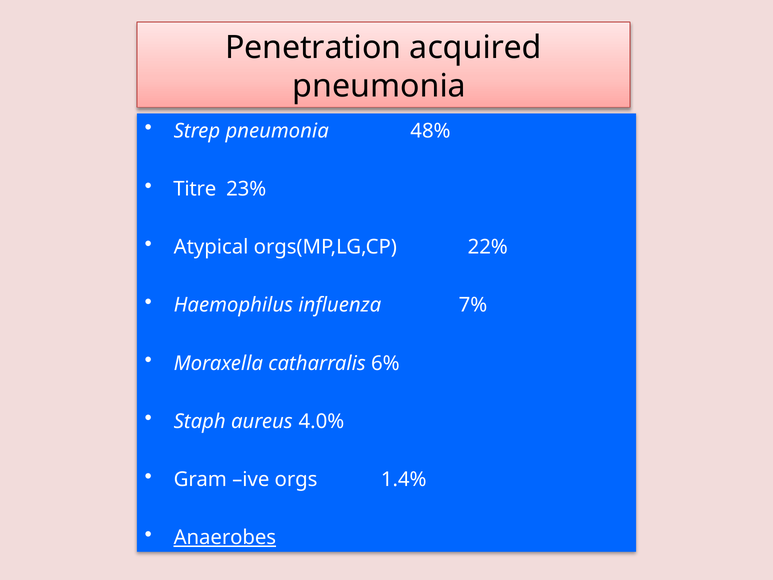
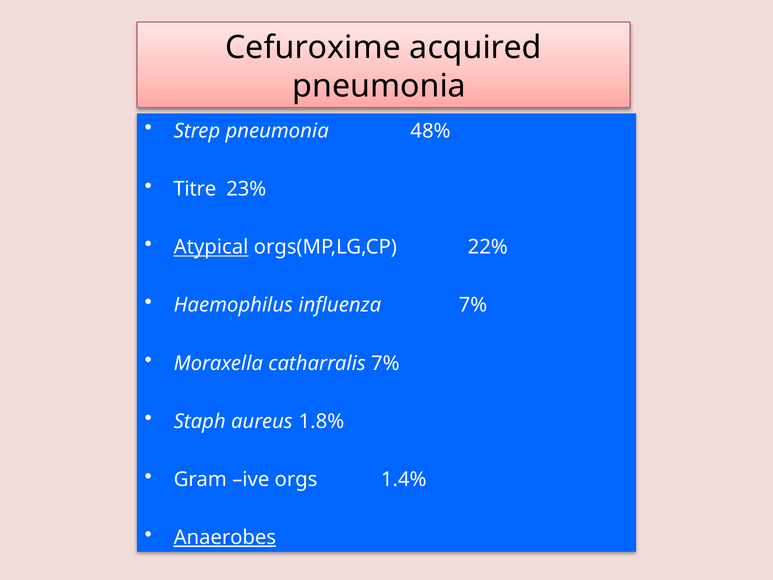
Penetration: Penetration -> Cefuroxime (313, 48)
Atypical underline: none -> present (211, 247)
catharralis 6%: 6% -> 7% (385, 363)
4.0%: 4.0% -> 1.8% (321, 421)
